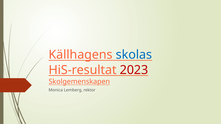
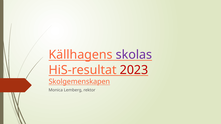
skolas colour: blue -> purple (134, 55)
